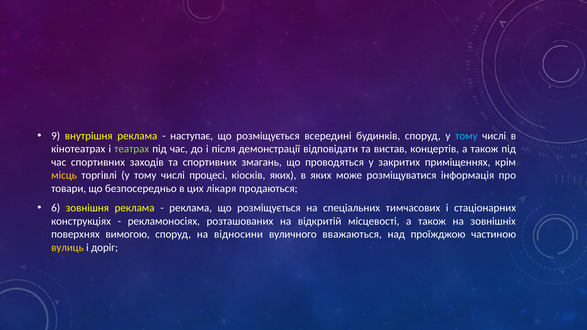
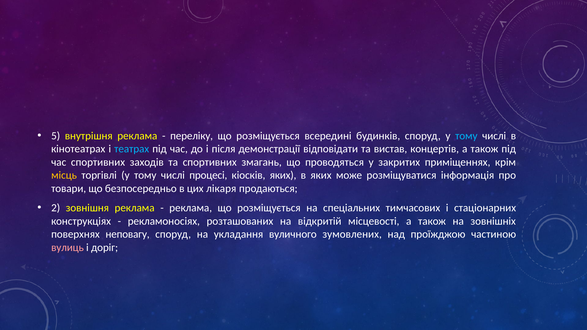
9: 9 -> 5 (56, 136)
наступає: наступає -> переліку (192, 136)
театрах colour: light green -> light blue (132, 149)
6: 6 -> 2 (56, 208)
вимогою: вимогою -> неповагу (128, 234)
відносини: відносини -> укладання (239, 234)
вважаються: вважаються -> зумовлених (352, 234)
вулиць colour: yellow -> pink (67, 248)
